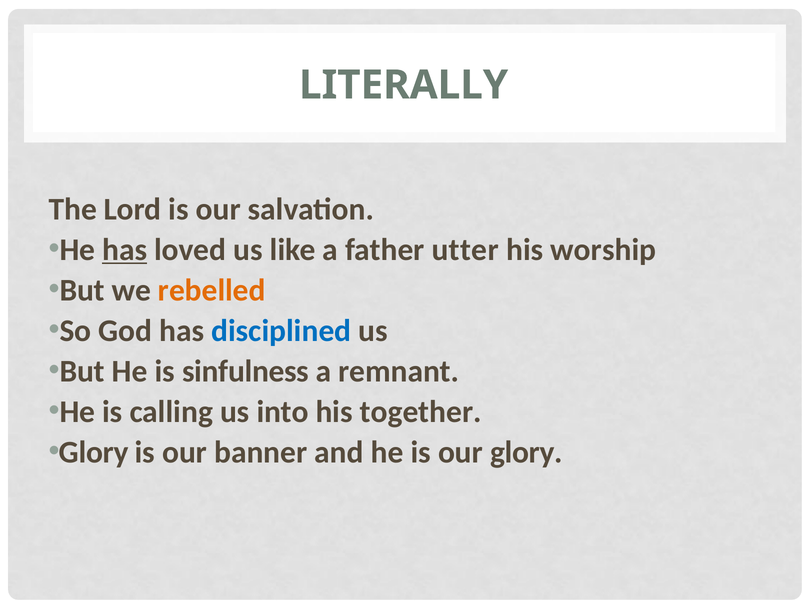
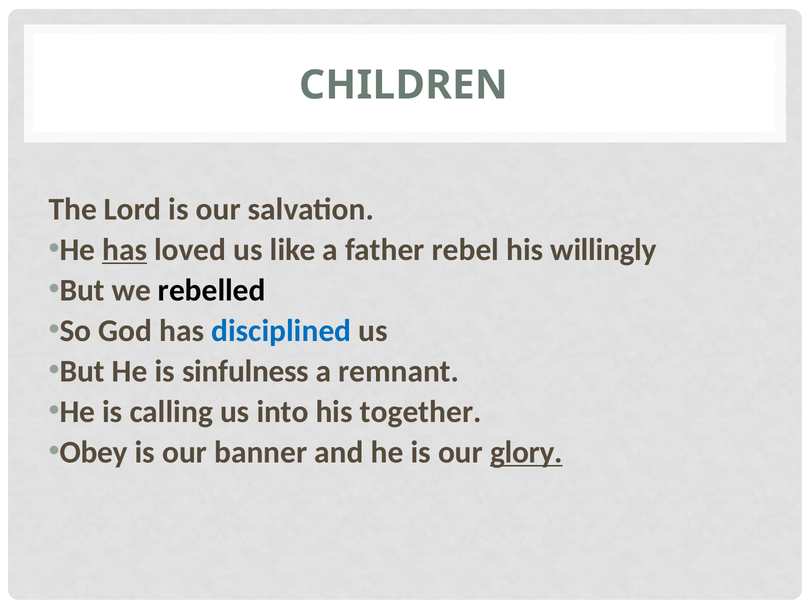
LITERALLY: LITERALLY -> CHILDREN (403, 85)
utter: utter -> rebel (465, 250)
worship: worship -> willingly (604, 250)
rebelled colour: orange -> black (212, 290)
Glory: Glory -> Obey (94, 452)
glory underline: none -> present (526, 452)
